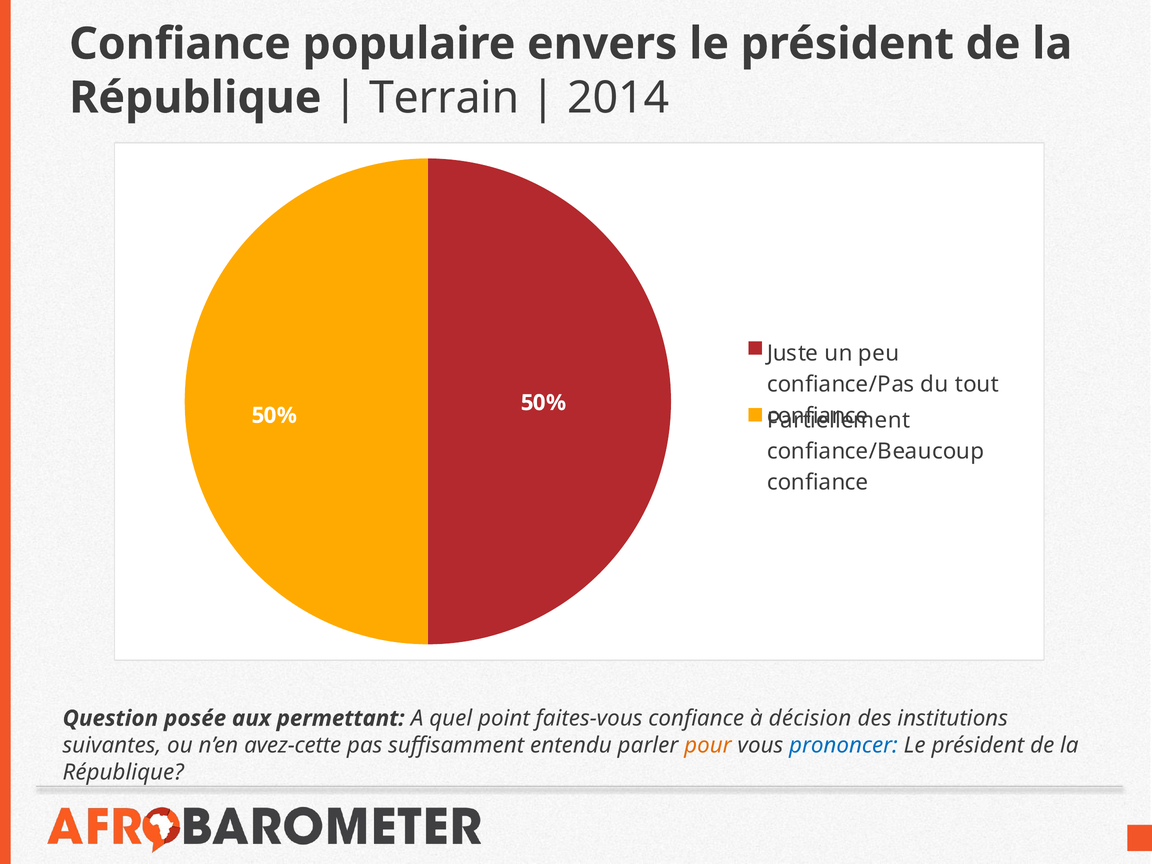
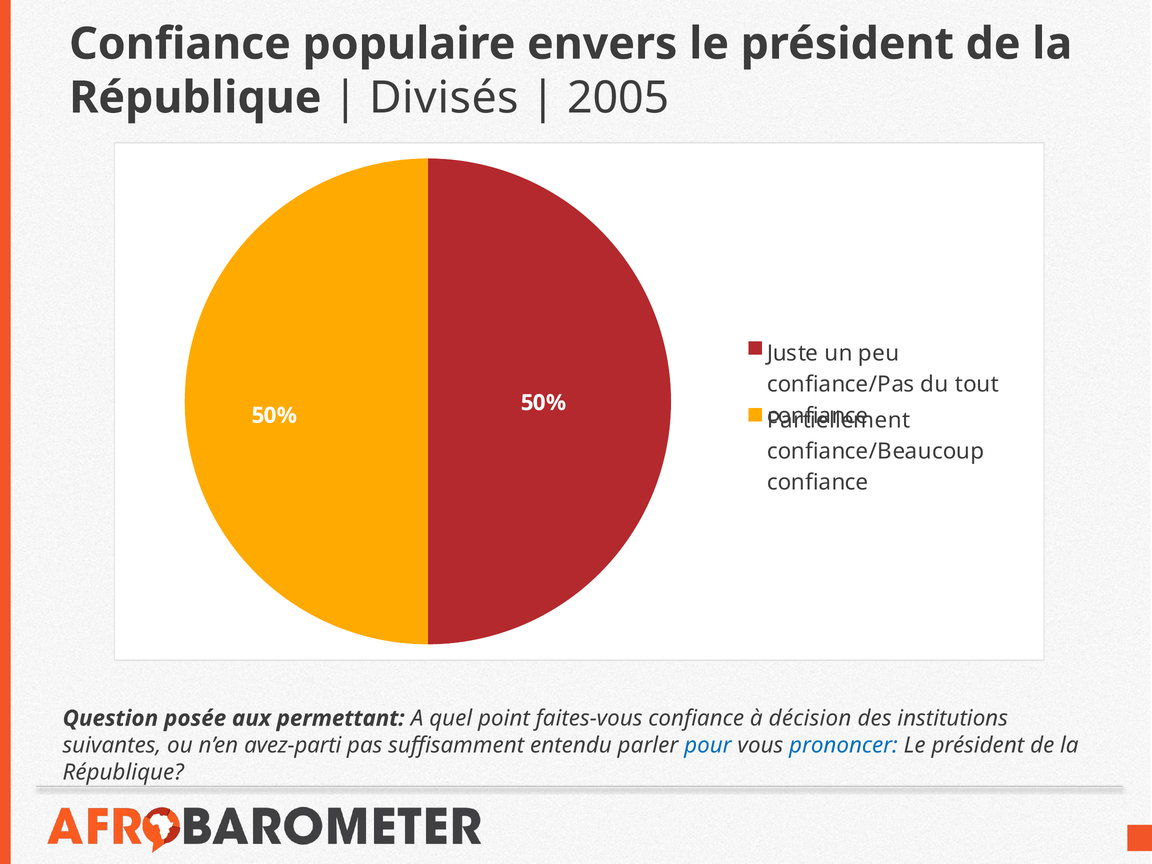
Terrain: Terrain -> Divisés (444, 98)
2014: 2014 -> 2005 (618, 98)
avez-cette: avez-cette -> avez-parti (293, 745)
pour colour: orange -> blue (708, 745)
